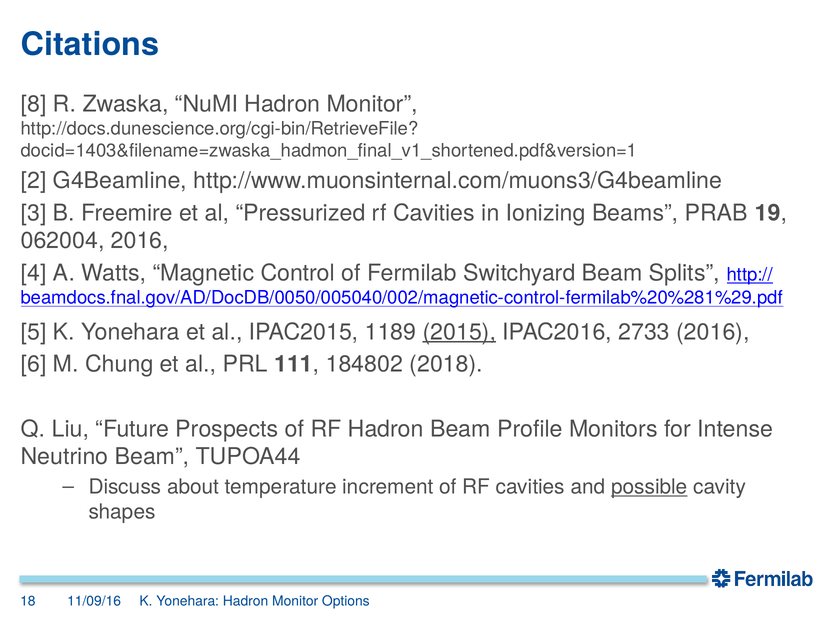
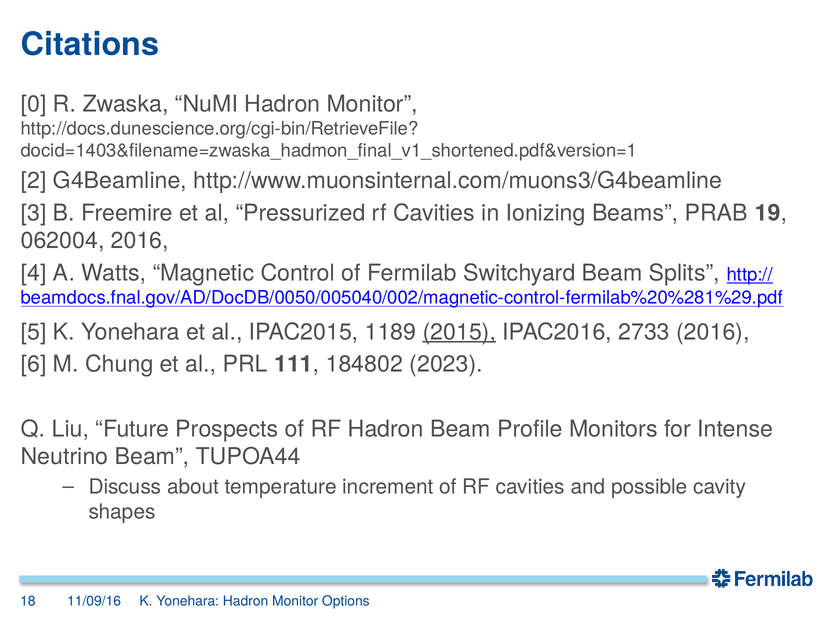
8: 8 -> 0 (34, 104)
2018: 2018 -> 2023 (446, 365)
possible underline: present -> none (649, 488)
